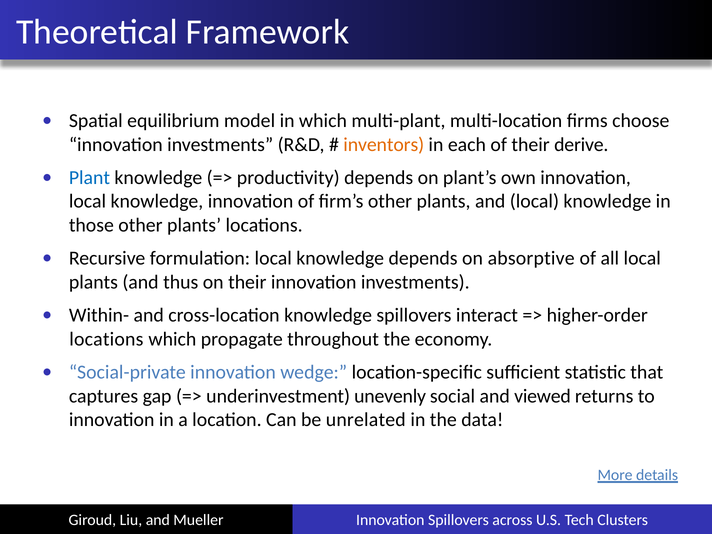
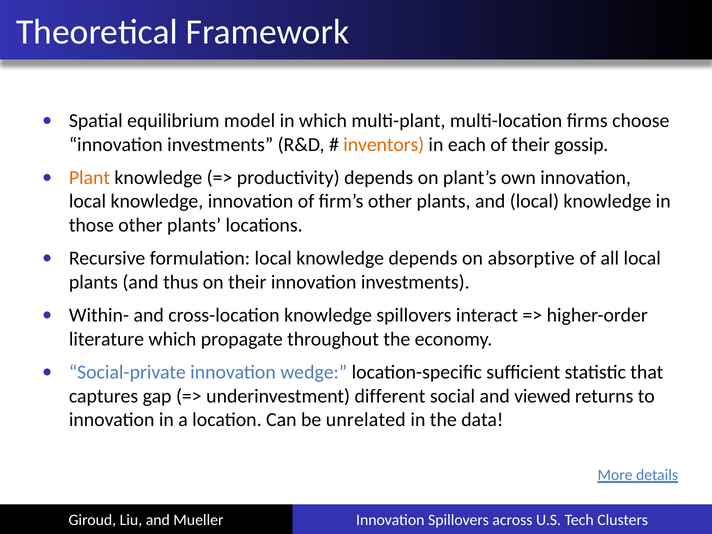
derive: derive -> gossip (581, 145)
Plant colour: blue -> orange (89, 178)
locations: locations -> literature (106, 339)
unevenly: unevenly -> different (390, 396)
